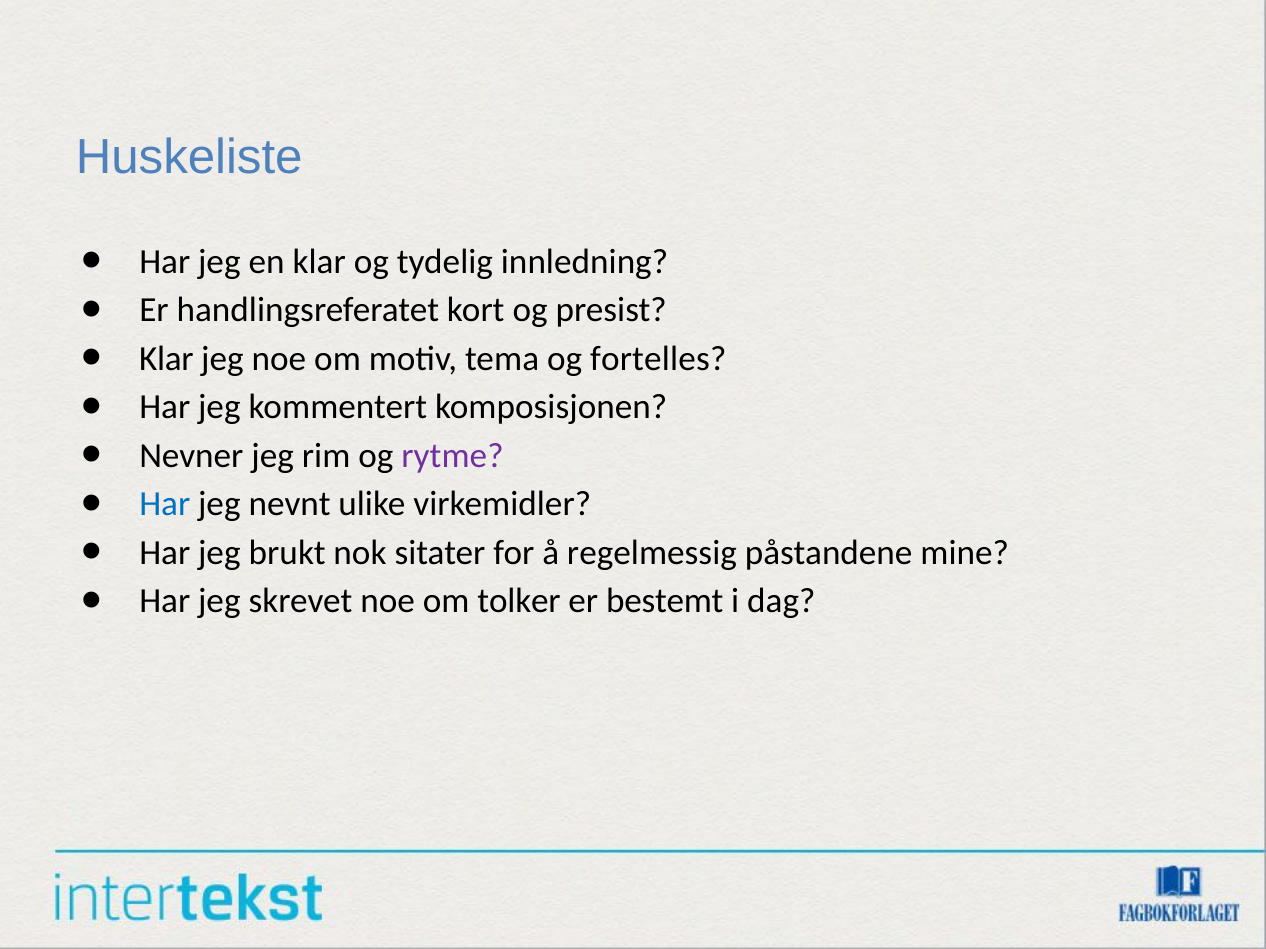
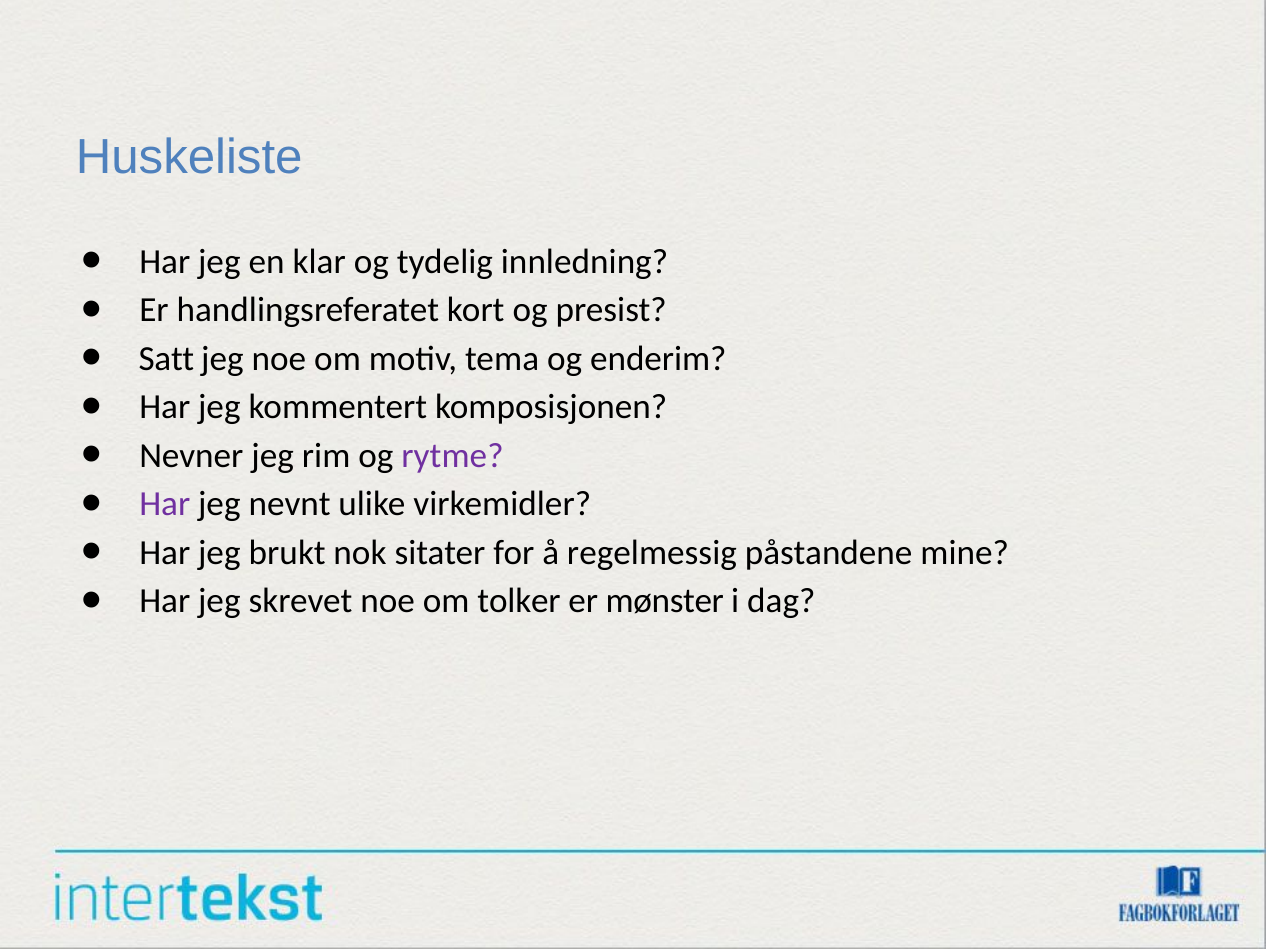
Klar: Klar -> Satt (166, 359)
fortelles: fortelles -> enderim (658, 359)
Har colour: blue -> purple (165, 505)
bestemt: bestemt -> mønster (665, 602)
